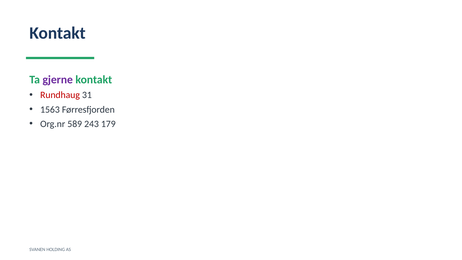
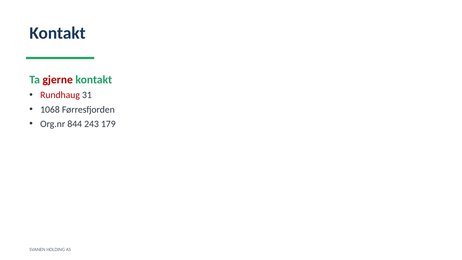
gjerne colour: purple -> red (58, 80)
1563: 1563 -> 1068 (50, 109)
589: 589 -> 844 (75, 124)
